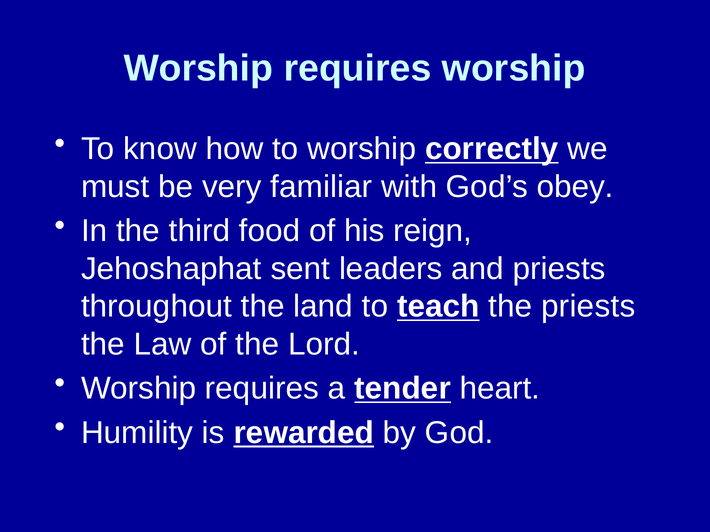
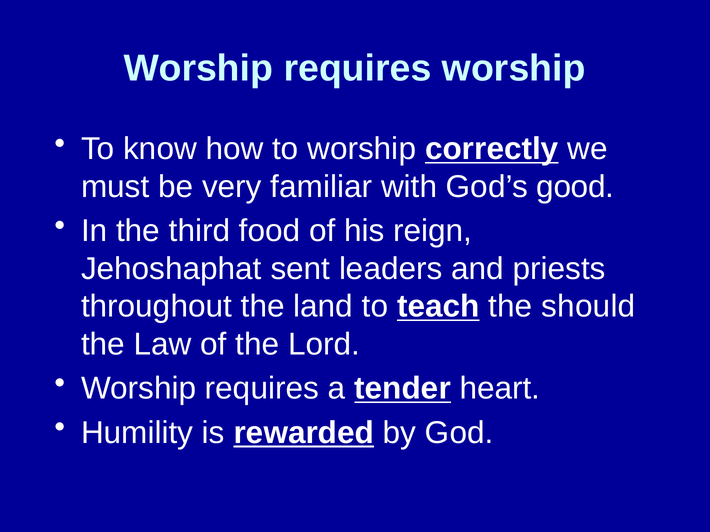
obey: obey -> good (575, 187)
the priests: priests -> should (588, 307)
